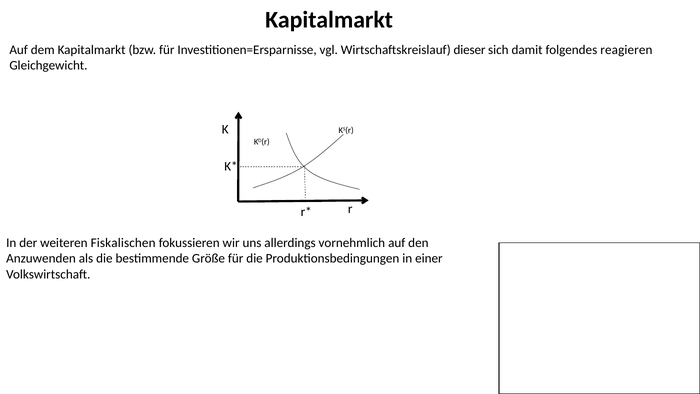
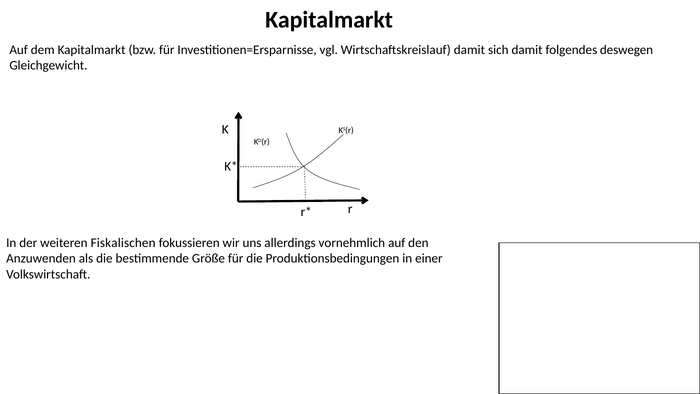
Wirtschaftskreislauf dieser: dieser -> damit (469, 50)
reagieren: reagieren -> deswegen (627, 50)
